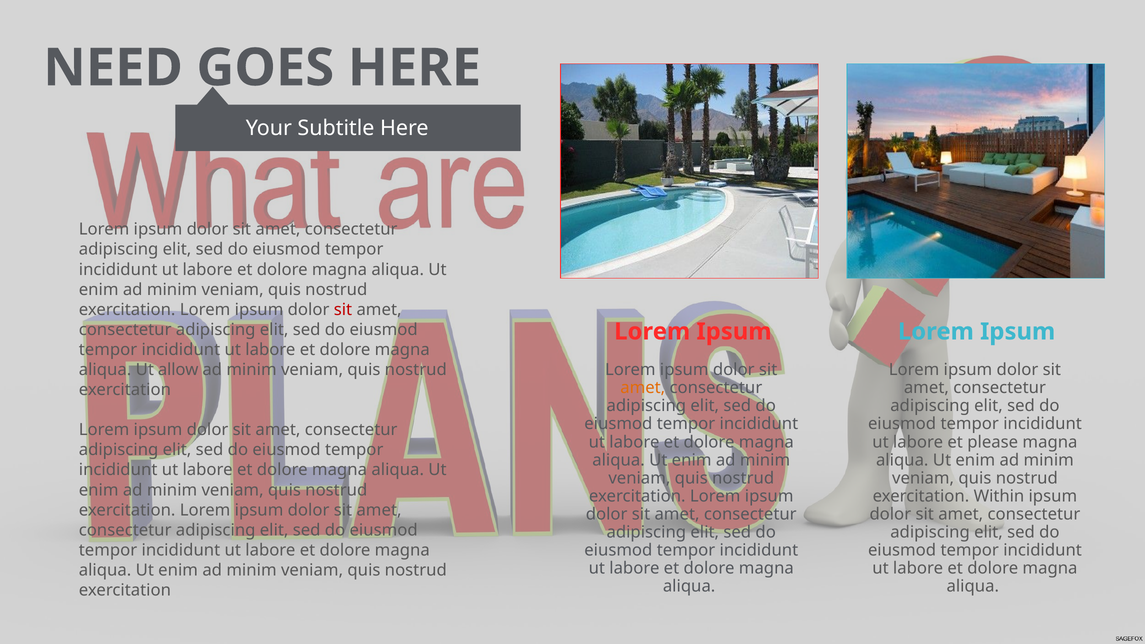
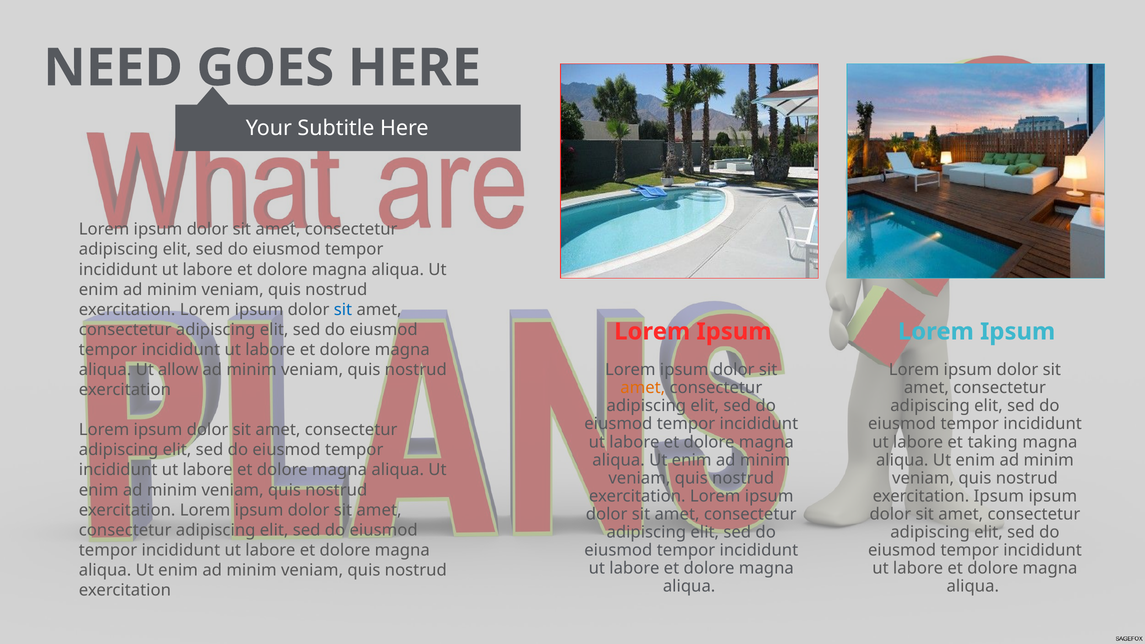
sit colour: red -> blue (343, 310)
please: please -> taking (993, 442)
exercitation Within: Within -> Ipsum (999, 496)
